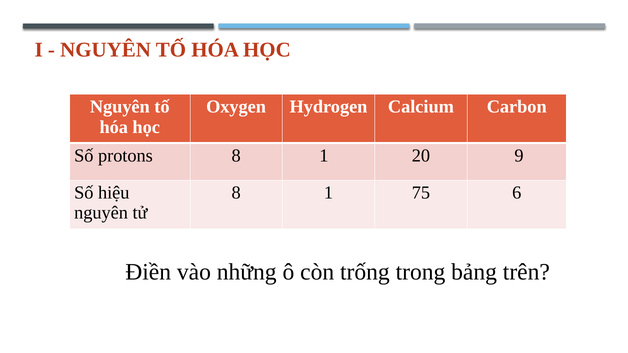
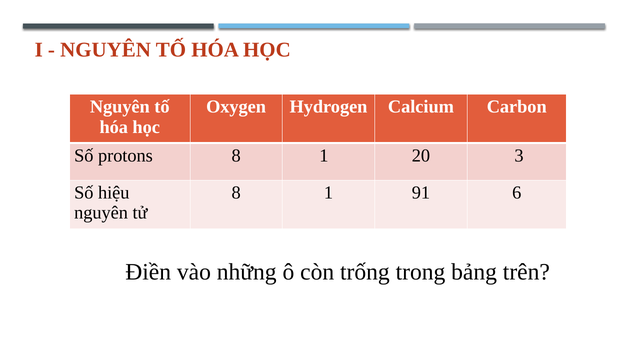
9: 9 -> 3 (519, 156)
75: 75 -> 91 (421, 193)
